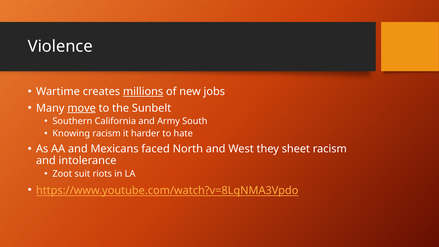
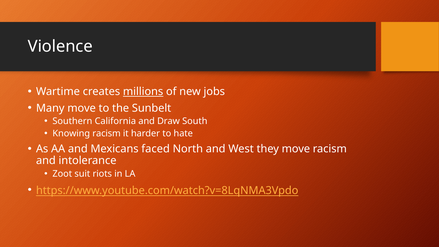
move underline: present -> none (82, 108)
Army: Army -> Draw (169, 121)
they sheet: sheet -> move (296, 149)
